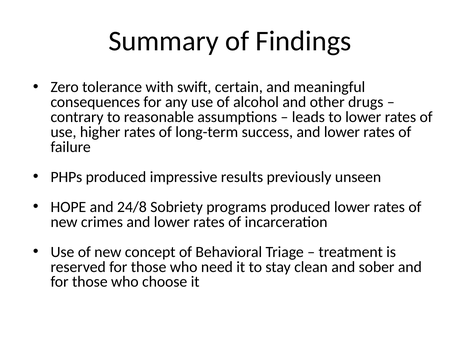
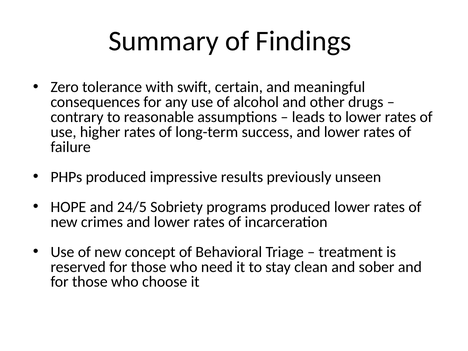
24/8: 24/8 -> 24/5 (132, 207)
